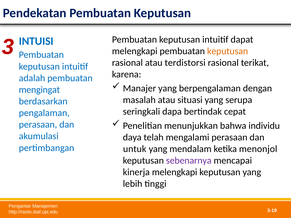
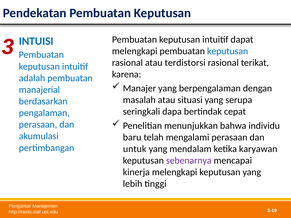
keputusan colour: orange -> blue (228, 51)
mengingat: mengingat -> manajerial (39, 90)
daya: daya -> baru (132, 137)
menonjol: menonjol -> karyawan (258, 149)
